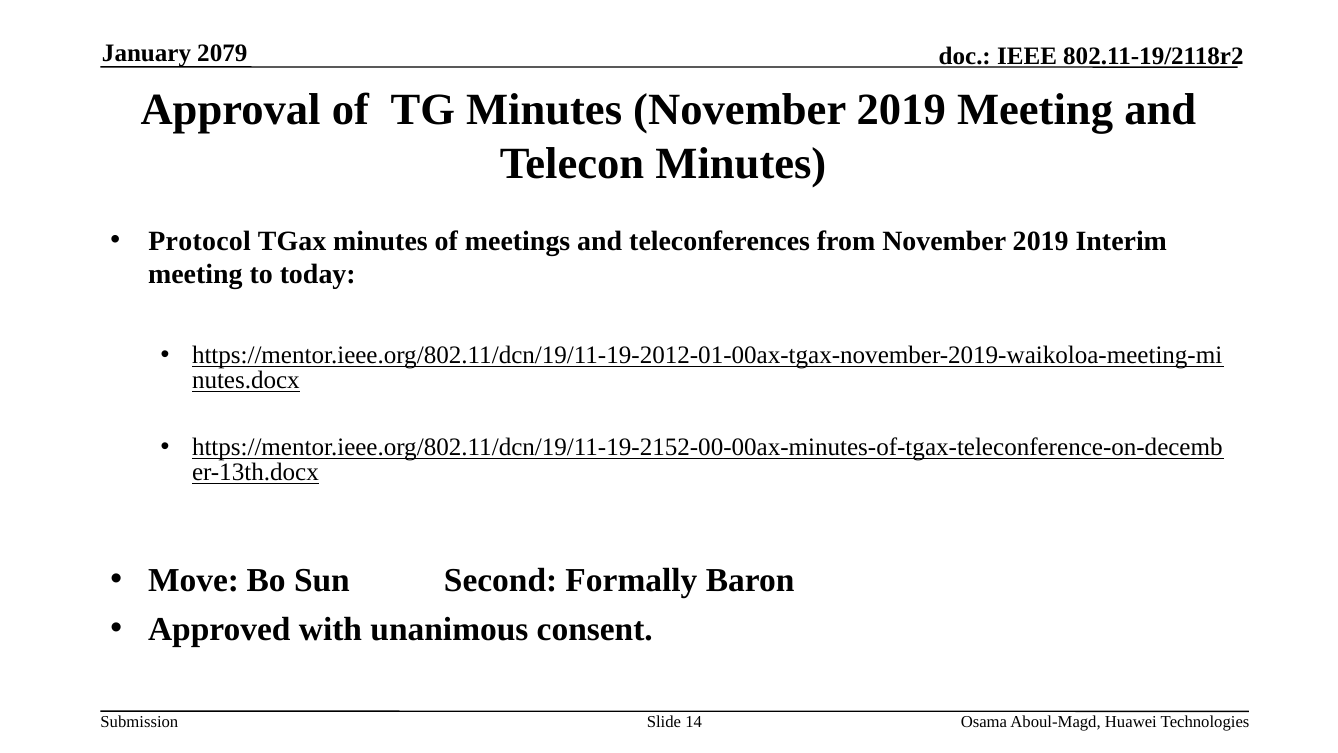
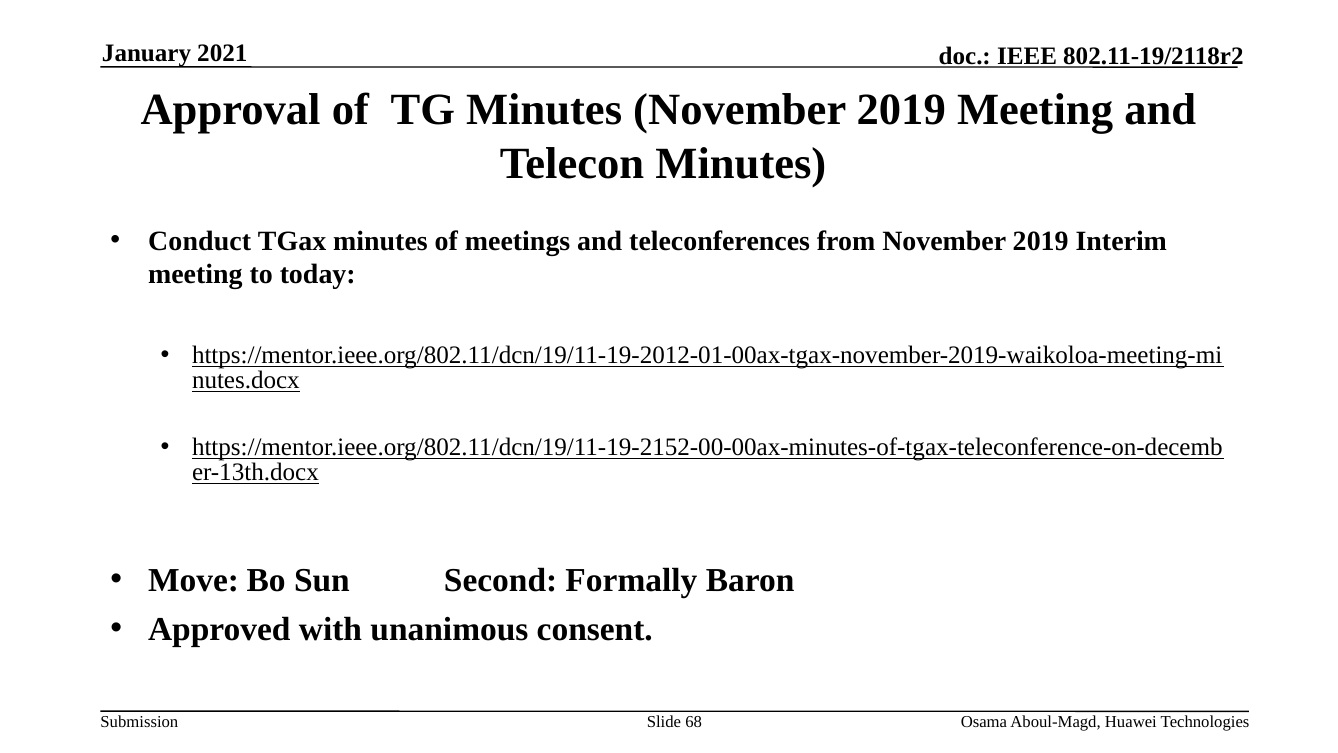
2079: 2079 -> 2021 (222, 53)
Protocol: Protocol -> Conduct (200, 241)
14: 14 -> 68 (694, 722)
